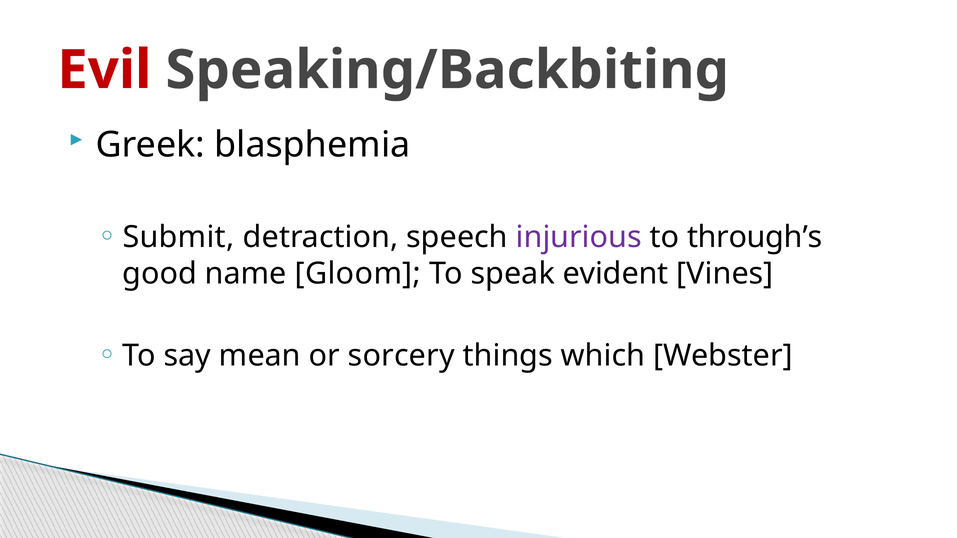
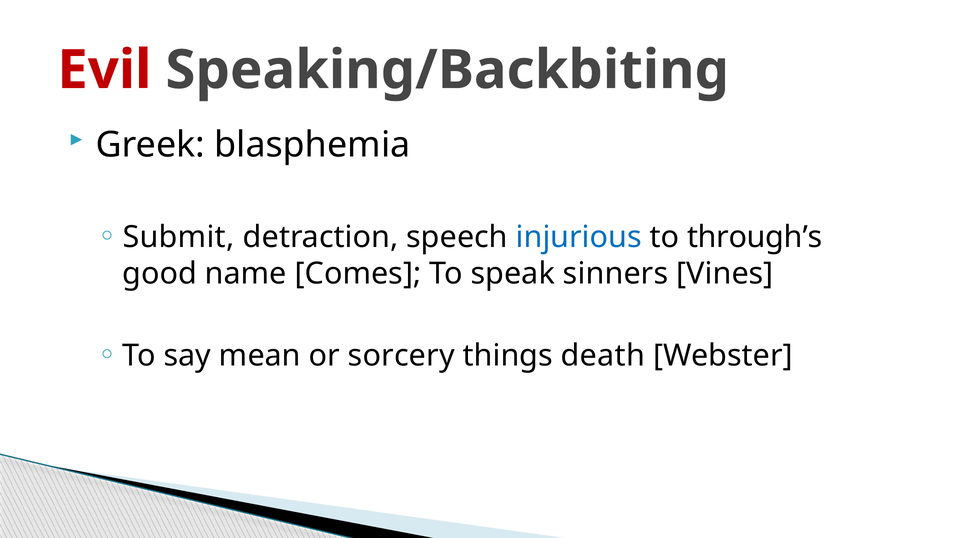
injurious colour: purple -> blue (579, 237)
Gloom: Gloom -> Comes (358, 274)
evident: evident -> sinners (616, 274)
which: which -> death (603, 356)
